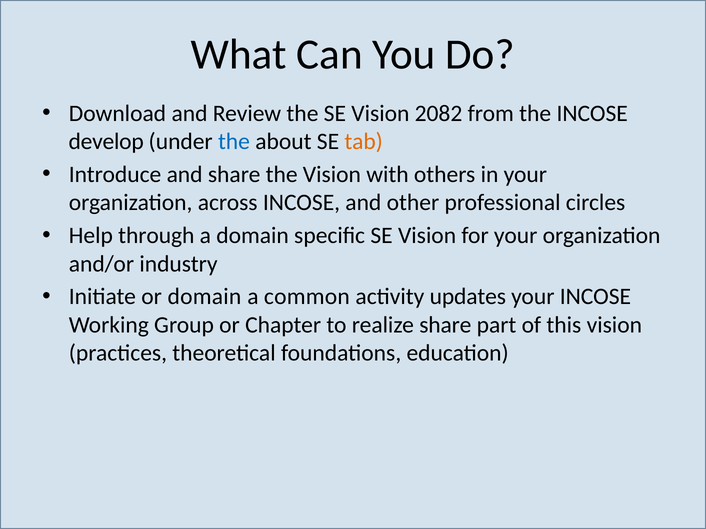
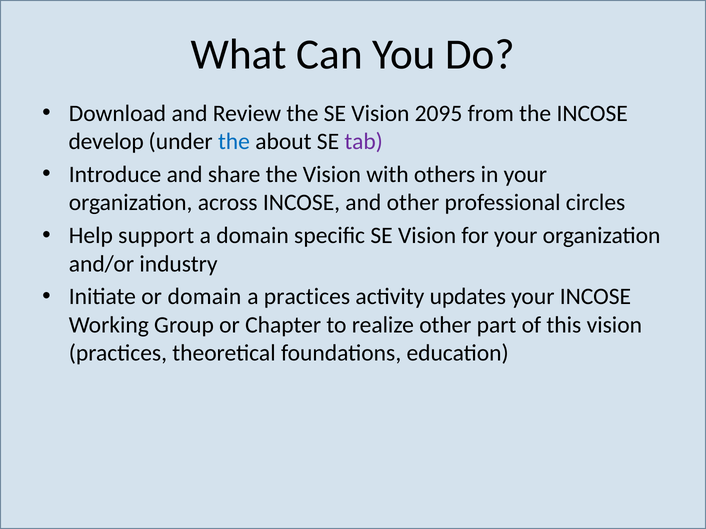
2082: 2082 -> 2095 (438, 113)
tab colour: orange -> purple (364, 142)
through: through -> support (156, 236)
a common: common -> practices (307, 297)
realize share: share -> other (445, 325)
